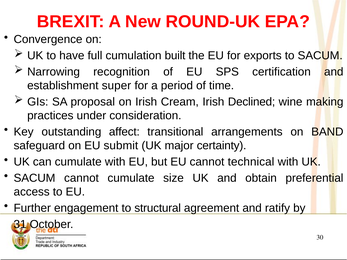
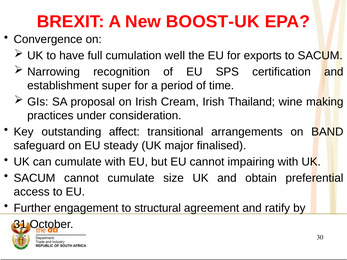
ROUND-UK: ROUND-UK -> BOOST-UK (213, 22)
built: built -> well (175, 56)
Declined: Declined -> Thailand (252, 102)
submit: submit -> steady (121, 146)
certainty: certainty -> finalised (221, 146)
technical: technical -> impairing (251, 162)
